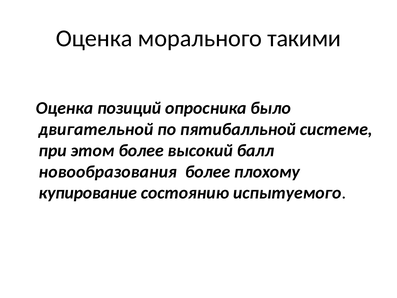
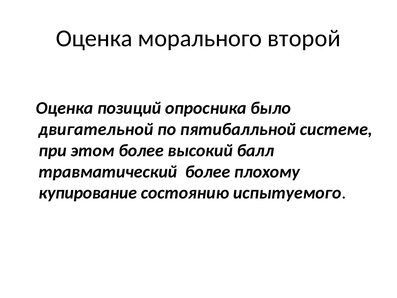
такими: такими -> второй (304, 38)
новообразования: новообразования -> травматический (108, 172)
